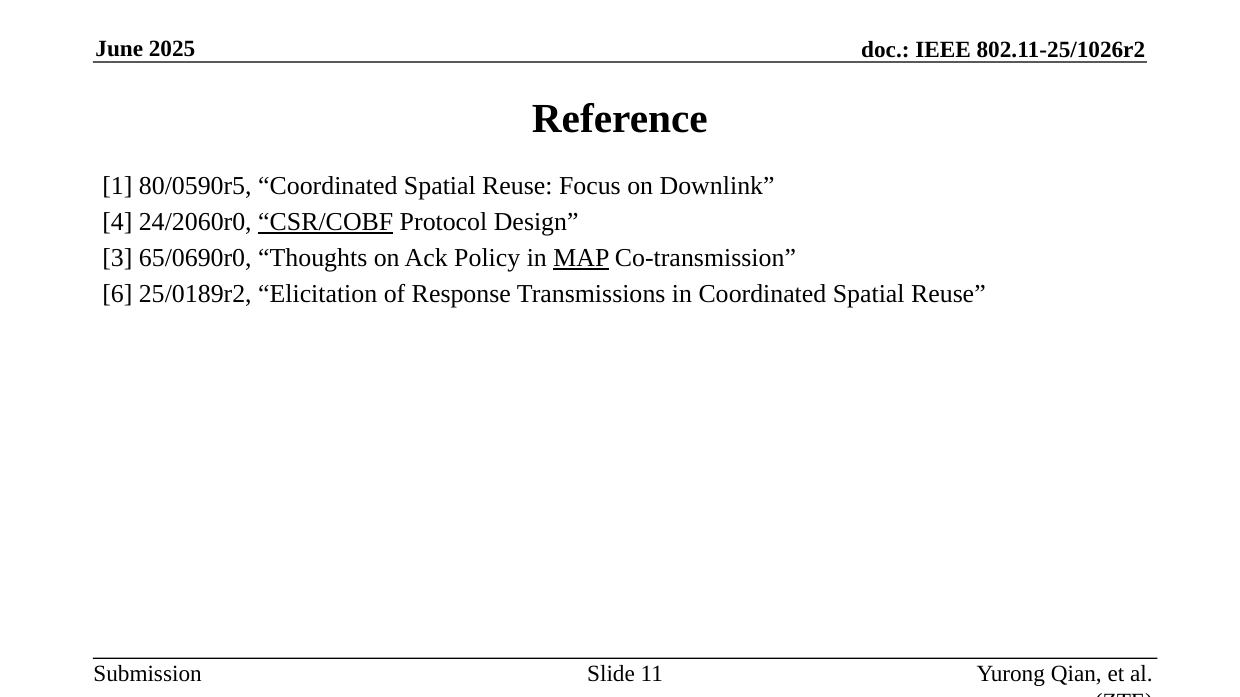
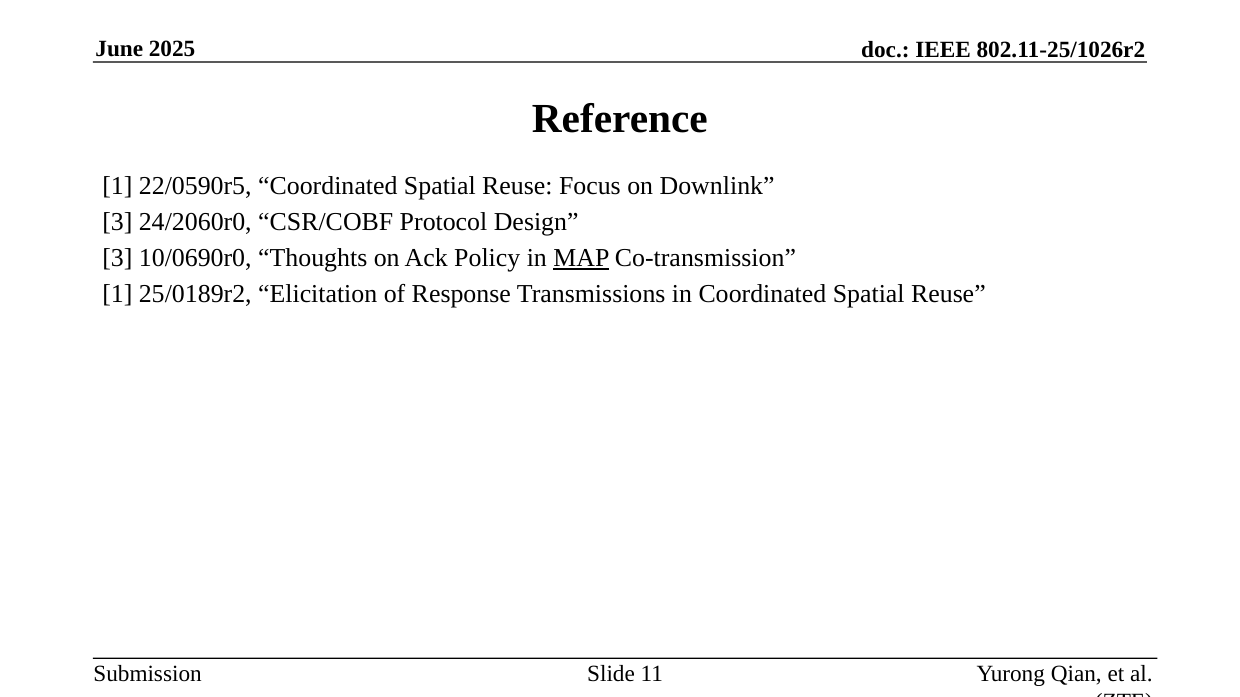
80/0590r5: 80/0590r5 -> 22/0590r5 (195, 186)
4: 4 -> 3 (117, 222)
CSR/COBF underline: present -> none (326, 222)
65/0690r0: 65/0690r0 -> 10/0690r0 (195, 258)
6: 6 -> 1 (117, 295)
